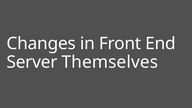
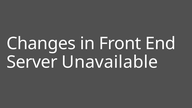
Themselves: Themselves -> Unavailable (110, 62)
